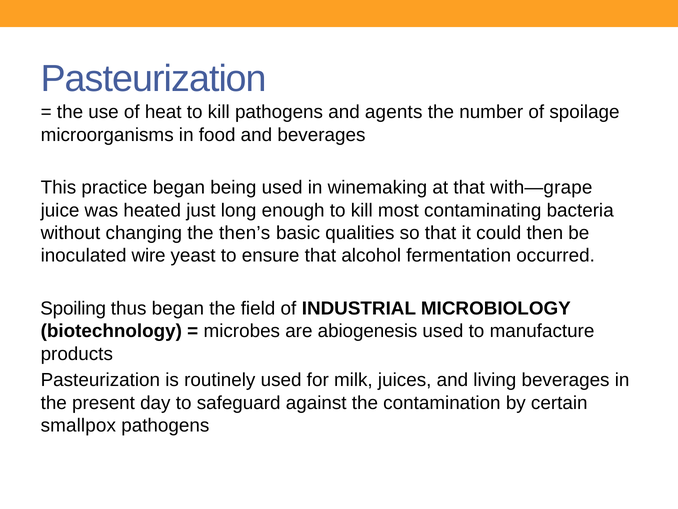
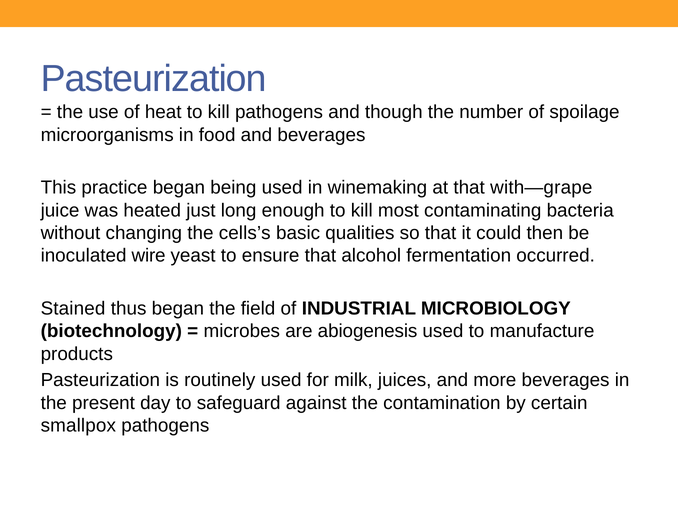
agents: agents -> though (394, 112)
then’s: then’s -> cells’s (245, 233)
Spoiling: Spoiling -> Stained (73, 308)
living: living -> more (495, 380)
